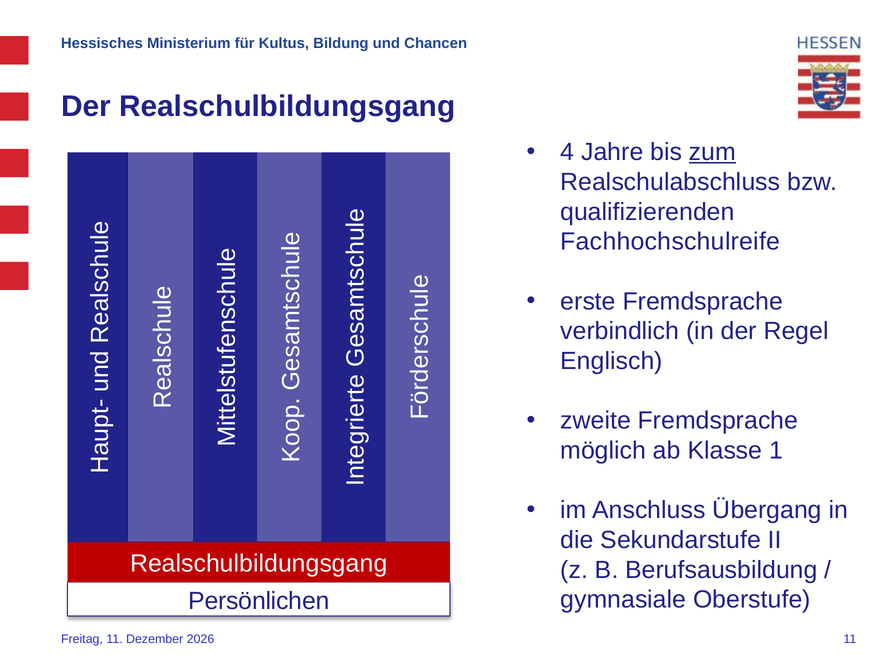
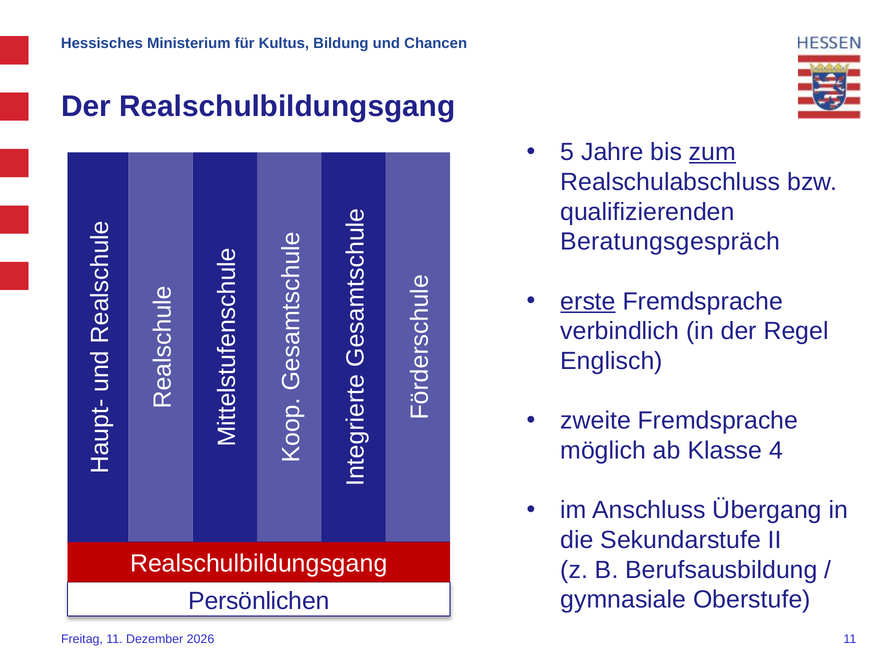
4: 4 -> 5 (567, 152)
Fachhochschulreife: Fachhochschulreife -> Beratungsgespräch (670, 242)
erste underline: none -> present (588, 302)
1: 1 -> 4 (776, 451)
